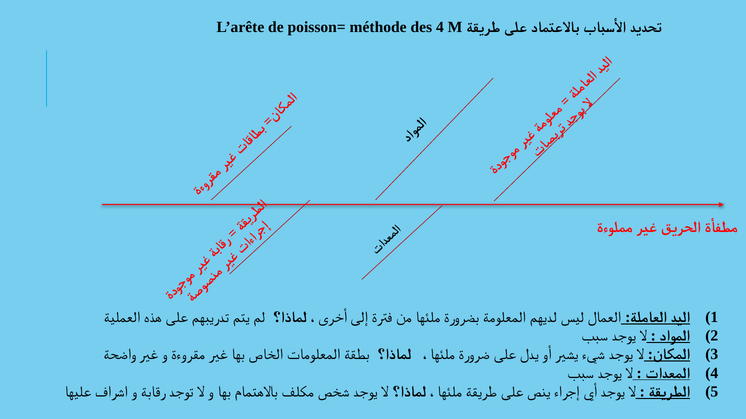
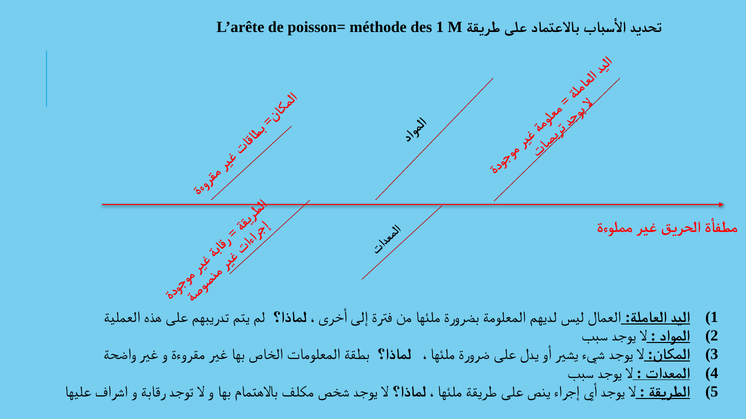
4: 4 -> 1 (440, 27)
